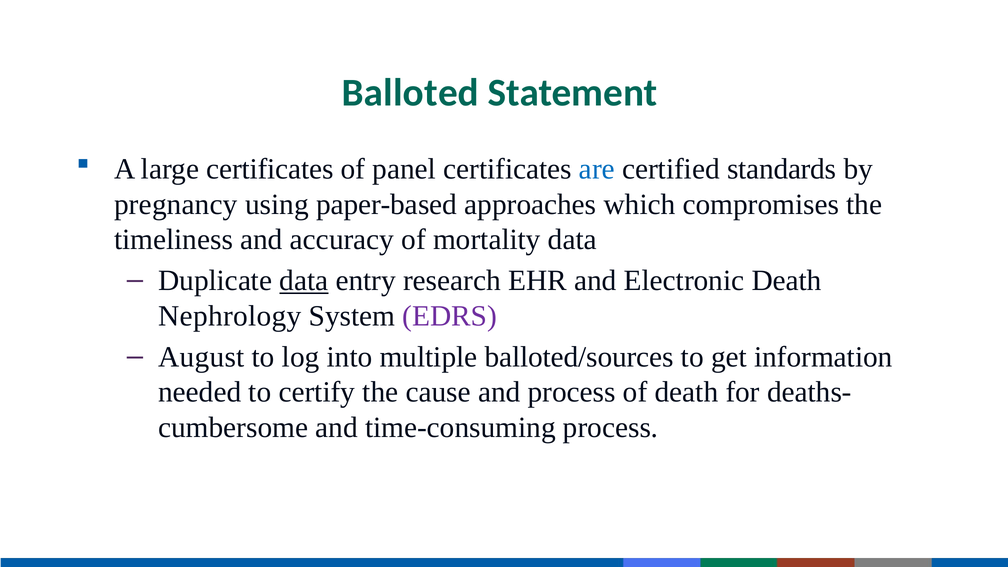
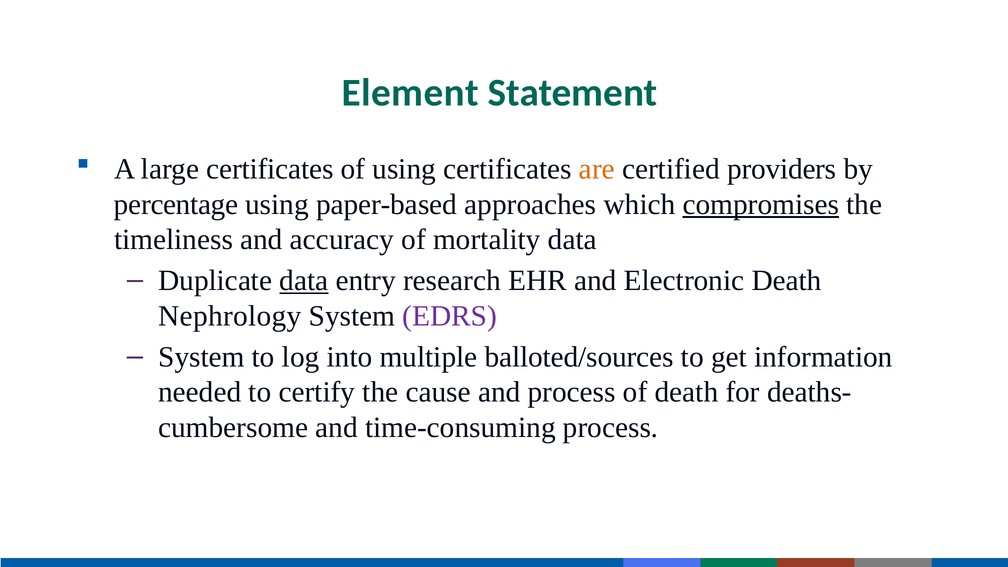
Balloted: Balloted -> Element (410, 93)
of panel: panel -> using (404, 169)
are colour: blue -> orange (597, 169)
standards: standards -> providers (782, 169)
pregnancy: pregnancy -> percentage (176, 204)
compromises underline: none -> present (761, 204)
August: August -> System (201, 357)
